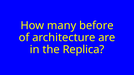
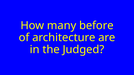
Replica: Replica -> Judged (83, 50)
